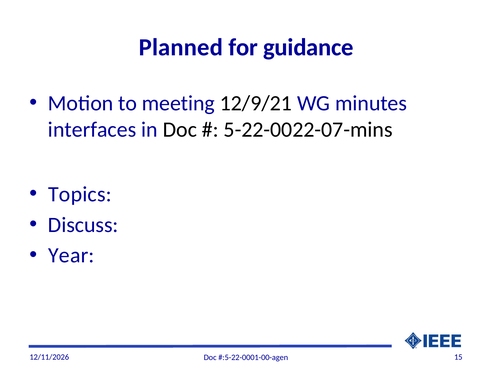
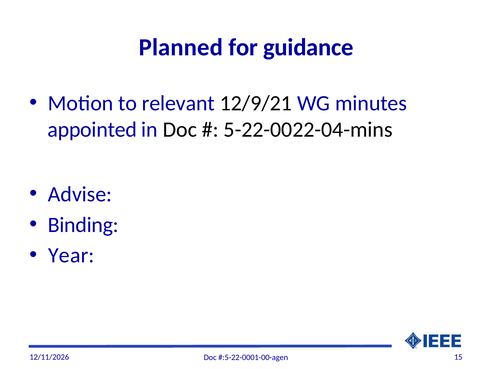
meeting: meeting -> relevant (178, 103)
interfaces: interfaces -> appointed (92, 129)
5-22-0022-07-mins: 5-22-0022-07-mins -> 5-22-0022-04-mins (308, 129)
Topics: Topics -> Advise (80, 194)
Discuss: Discuss -> Binding (83, 225)
